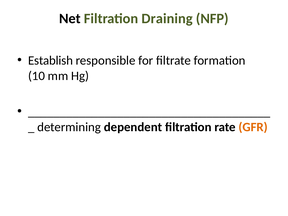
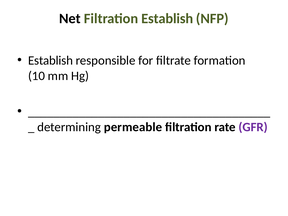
Filtration Draining: Draining -> Establish (167, 19)
dependent: dependent -> permeable (133, 127)
GFR colour: orange -> purple (253, 127)
